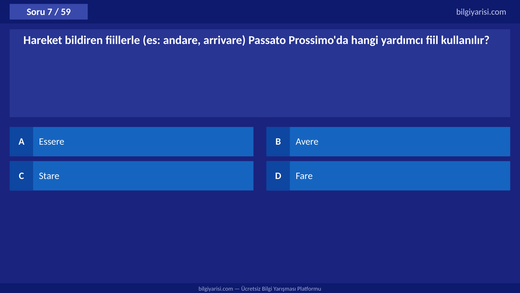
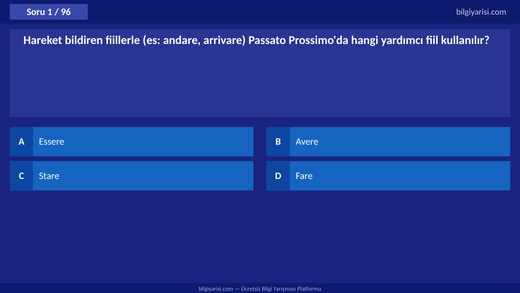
7: 7 -> 1 (50, 12)
59: 59 -> 96 (66, 12)
